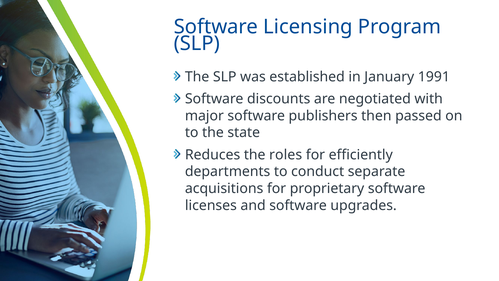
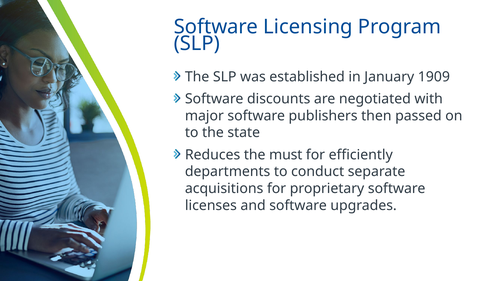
1991: 1991 -> 1909 (434, 77)
roles: roles -> must (286, 155)
